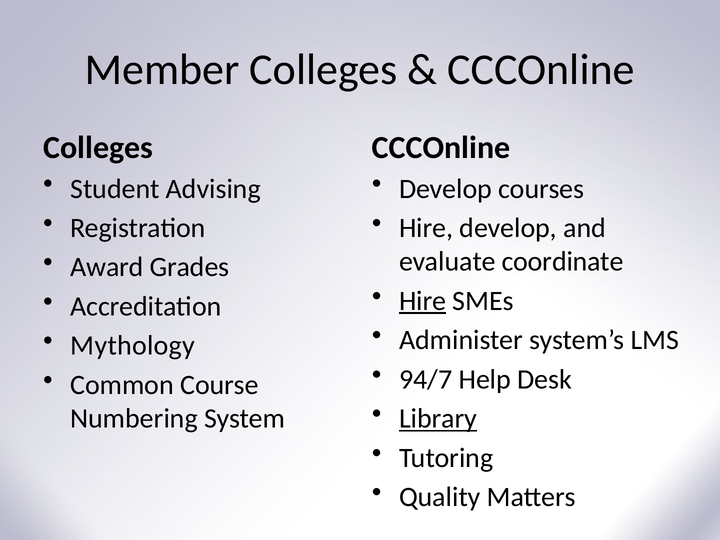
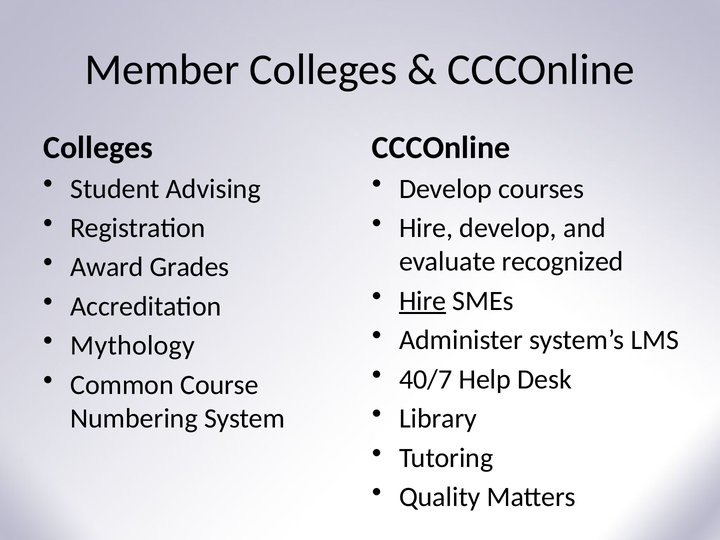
coordinate: coordinate -> recognized (563, 262)
94/7: 94/7 -> 40/7 (426, 379)
Library underline: present -> none (438, 419)
